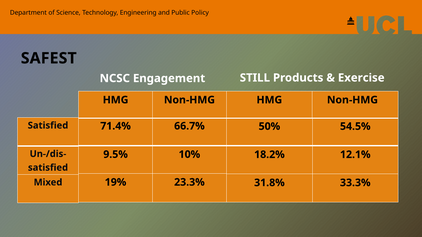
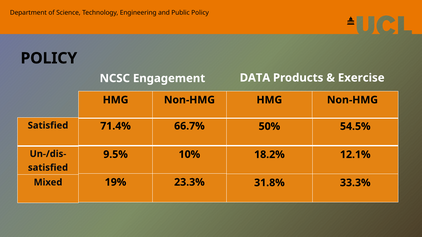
SAFEST: SAFEST -> POLICY (49, 58)
STILL: STILL -> DATA (255, 78)
